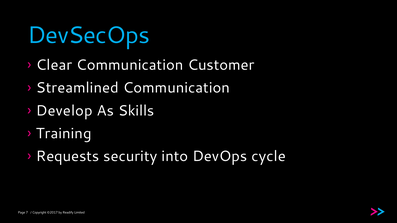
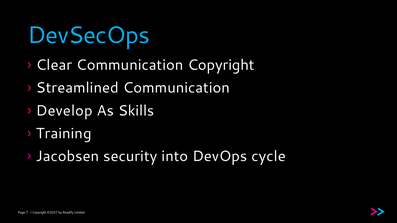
Communication Customer: Customer -> Copyright (221, 65)
Requests: Requests -> Jacobsen (68, 156)
